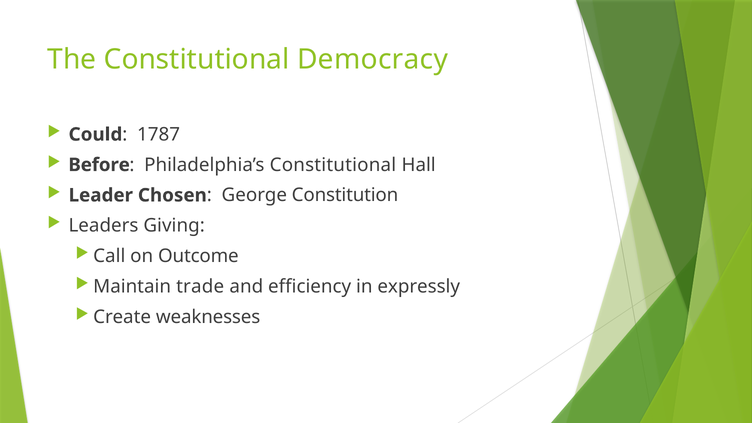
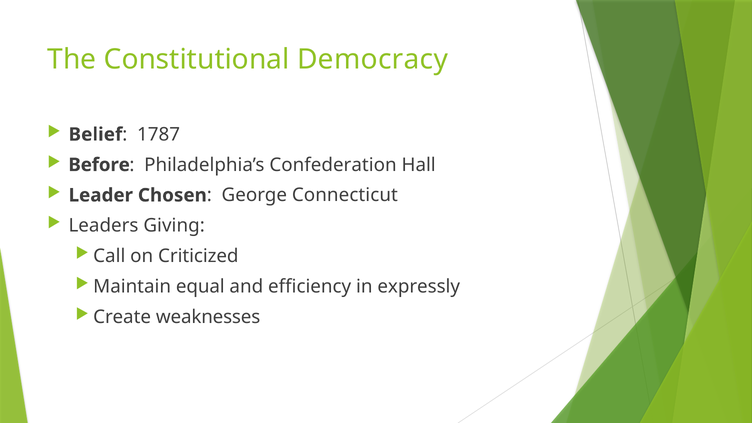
Could: Could -> Belief (95, 134)
Philadelphia’s Constitutional: Constitutional -> Confederation (333, 165)
Constitution: Constitution -> Connecticut (345, 195)
Outcome: Outcome -> Criticized (198, 256)
trade: trade -> equal (200, 286)
